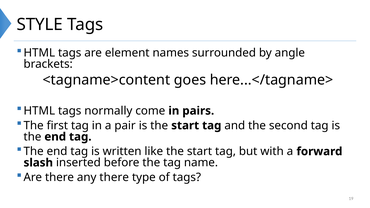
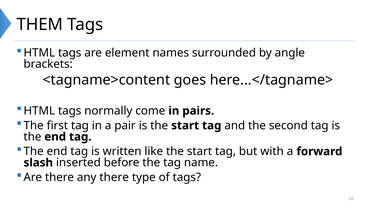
STYLE: STYLE -> THEM (40, 24)
